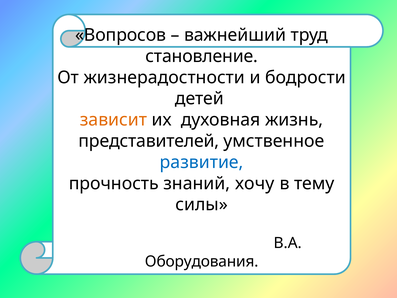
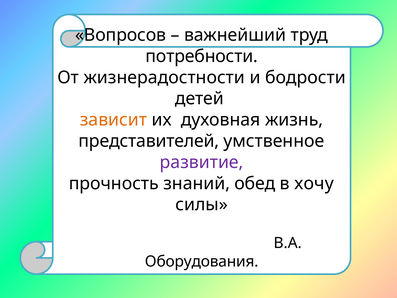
становление: становление -> потребности (202, 56)
развитие colour: blue -> purple (202, 162)
хочу: хочу -> обед (255, 183)
тему: тему -> хочу (314, 183)
